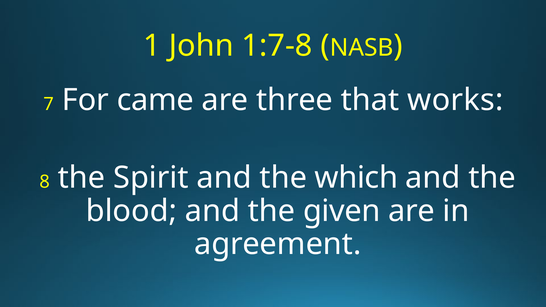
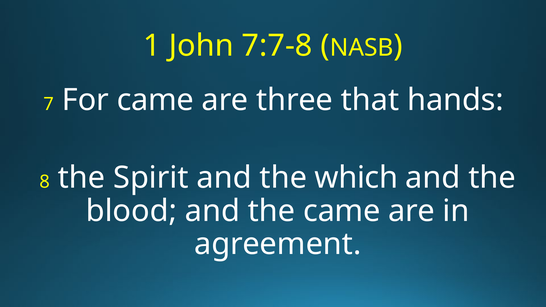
1:7-8: 1:7-8 -> 7:7-8 (277, 46)
works: works -> hands (456, 100)
the given: given -> came (342, 211)
